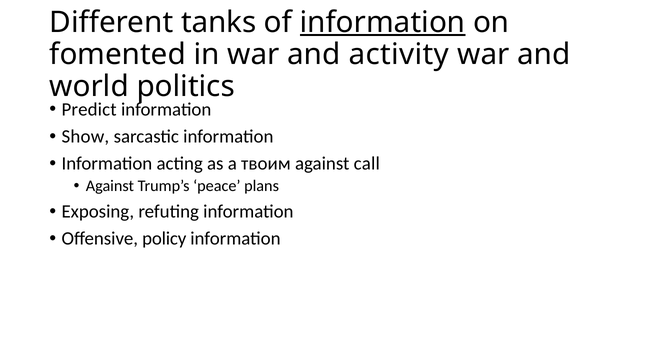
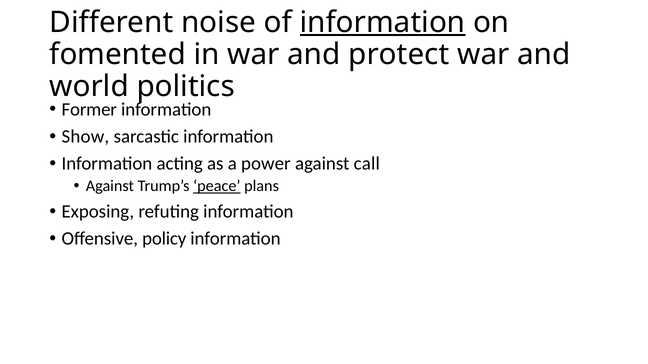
tanks: tanks -> noise (219, 22)
activity: activity -> protect (399, 54)
Predict: Predict -> Former (89, 110)
твоим: твоим -> power (266, 164)
peace underline: none -> present (217, 186)
